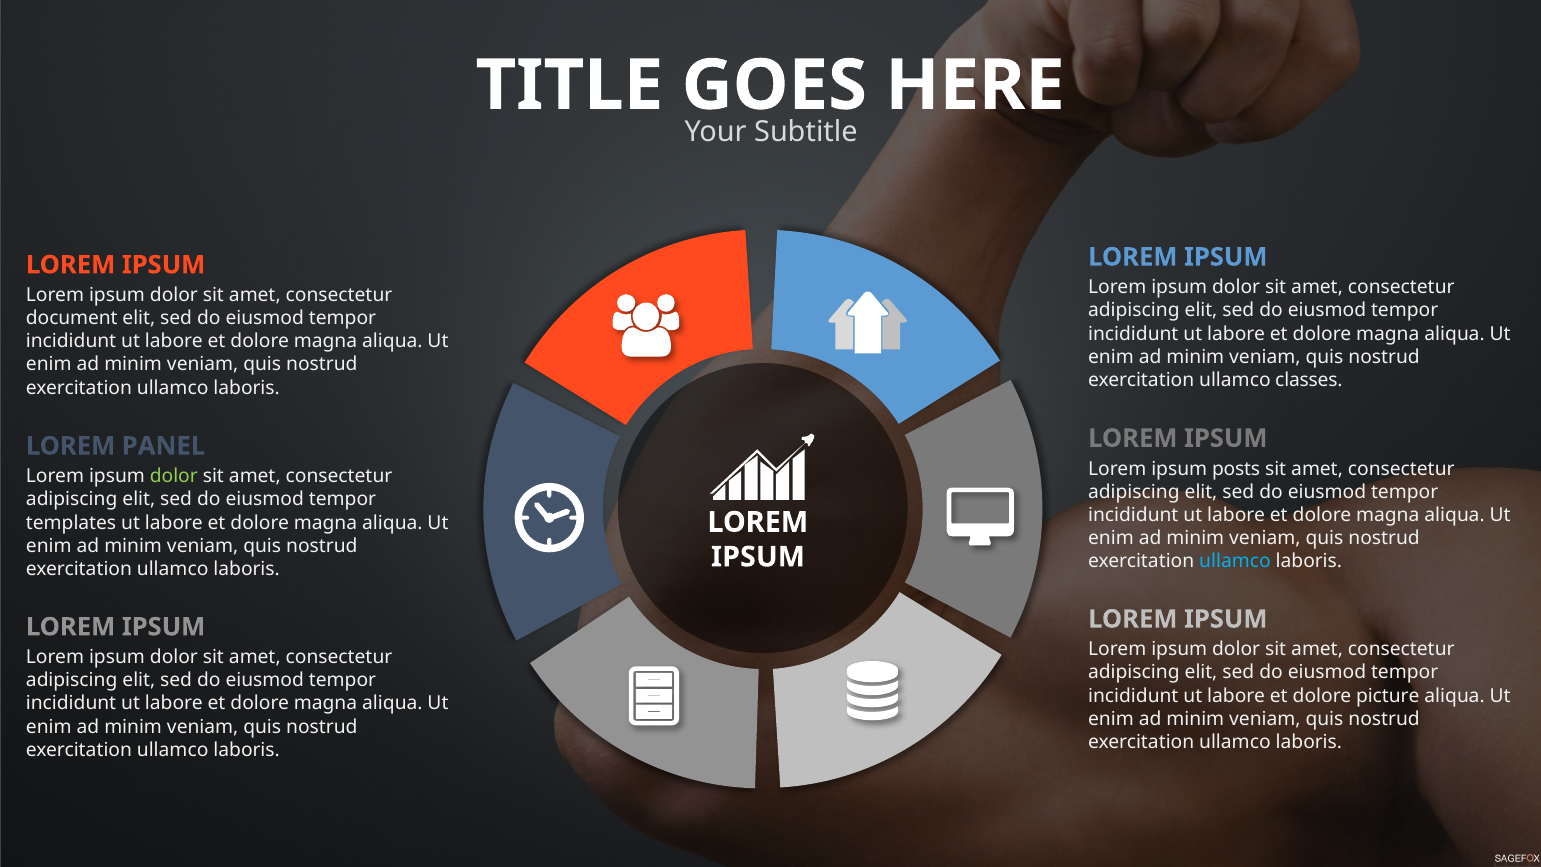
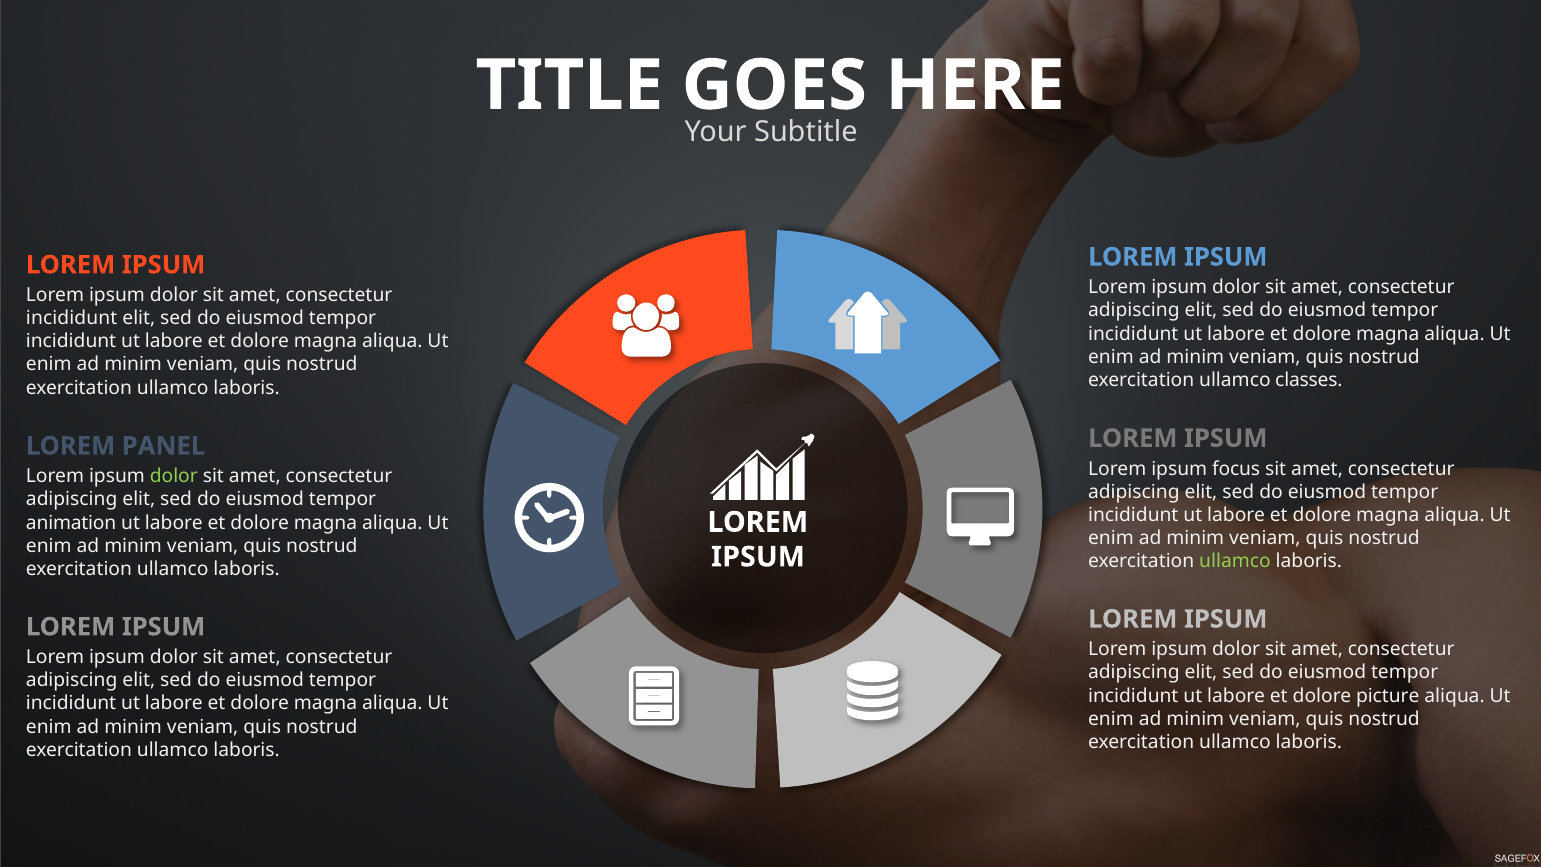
document: document -> incididunt (72, 318)
posts: posts -> focus (1236, 469)
templates: templates -> animation (71, 523)
ullamco colour: light blue -> light green (1235, 561)
